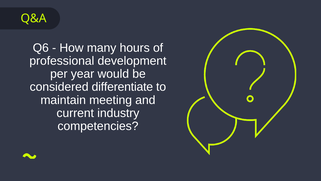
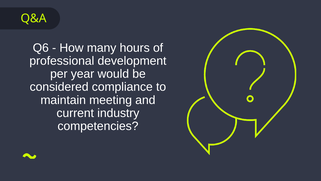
differentiate: differentiate -> compliance (122, 87)
